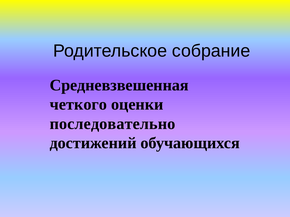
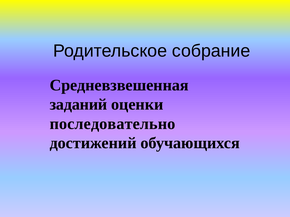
четкого: четкого -> заданий (78, 105)
